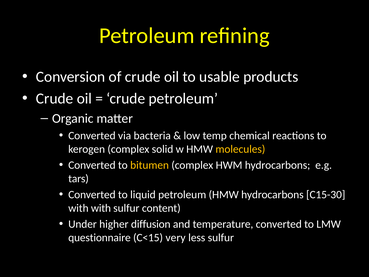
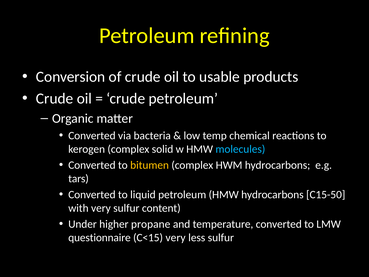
molecules colour: yellow -> light blue (240, 149)
C15-30: C15-30 -> C15-50 (326, 194)
with with: with -> very (101, 208)
diffusion: diffusion -> propane (151, 224)
